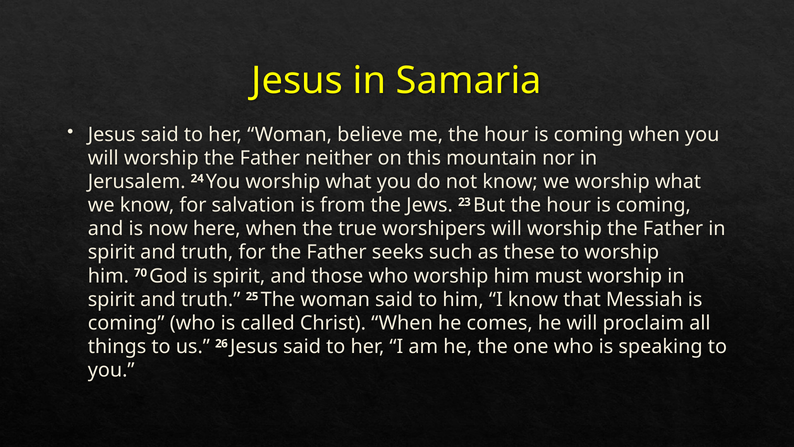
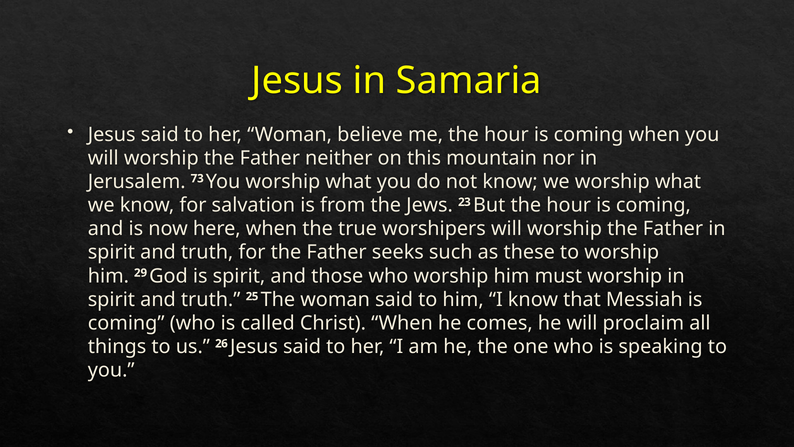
24: 24 -> 73 (197, 178)
70: 70 -> 29 (141, 273)
